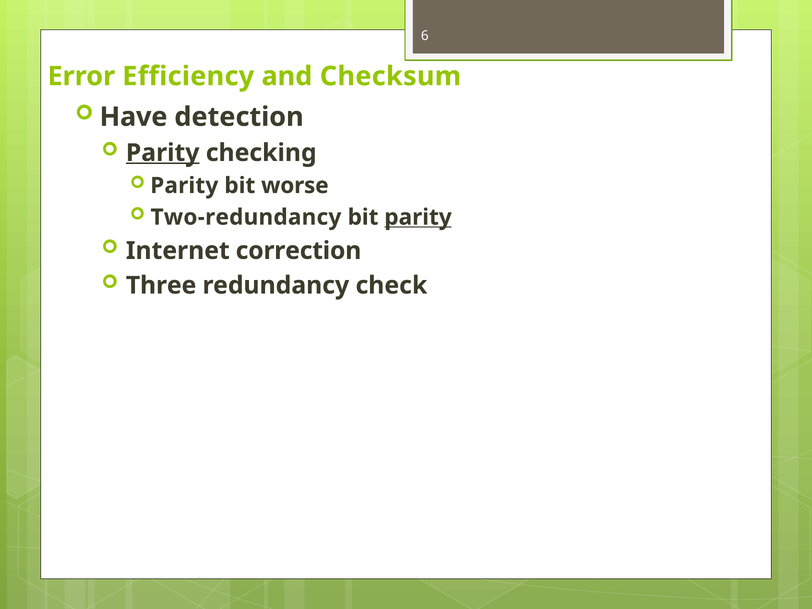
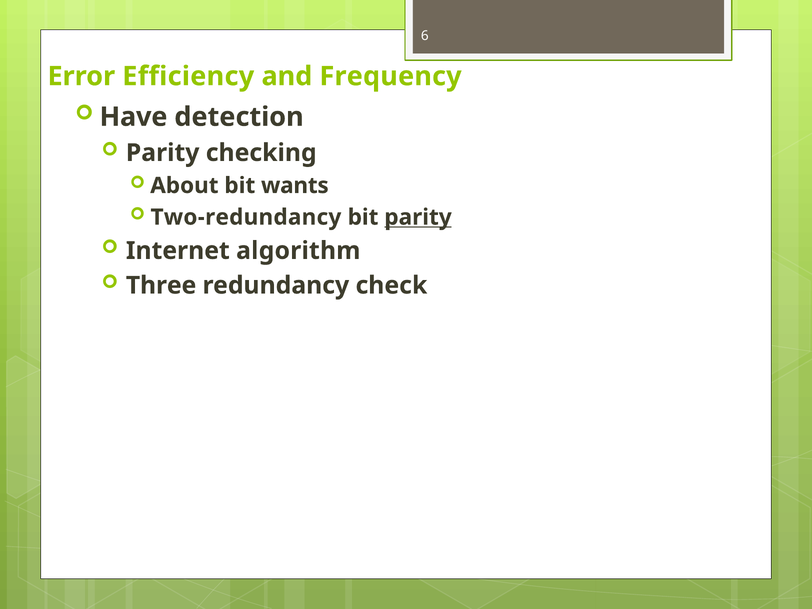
Checksum: Checksum -> Frequency (391, 76)
Parity underline: present -> none (163, 153)
Parity: Parity -> About (184, 186)
worse: worse -> wants (295, 186)
correction: correction -> algorithm (298, 251)
